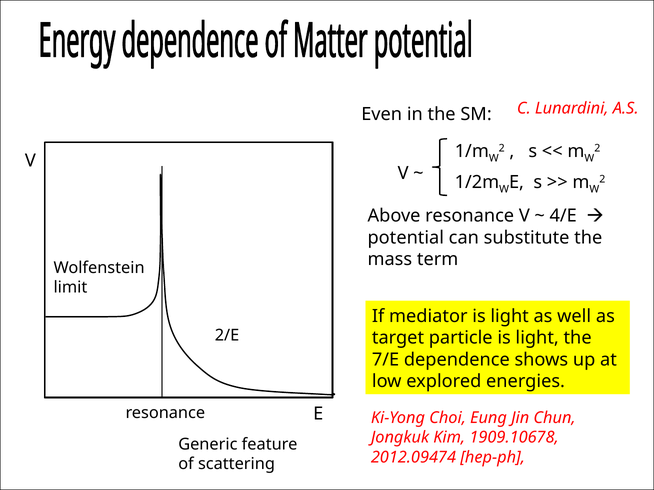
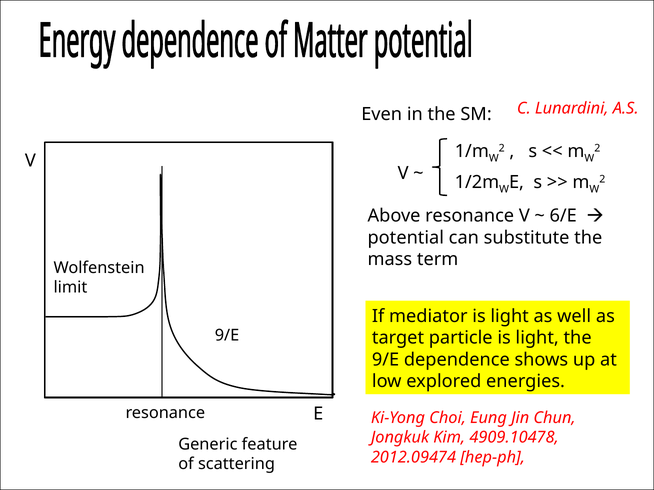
4/E: 4/E -> 6/E (563, 216)
2/E: 2/E -> 9/E (227, 336)
7/E: 7/E -> 9/E (386, 360)
1909.10678: 1909.10678 -> 4909.10478 (514, 438)
